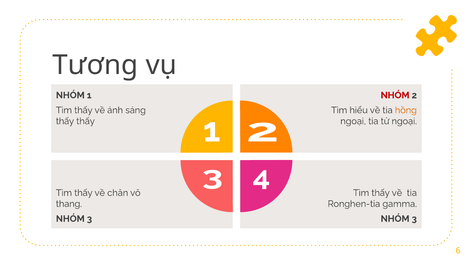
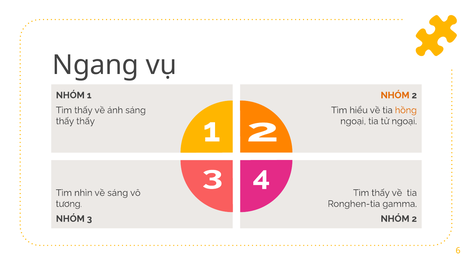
Tương: Tương -> Ngang (96, 65)
NHÓM colour: red -> orange (395, 95)
thấy: thấy -> nhìn (83, 193)
về chân: chân -> sáng (118, 193)
thang: thang -> tương (69, 204)
3: 3 -> 2 (414, 219)
